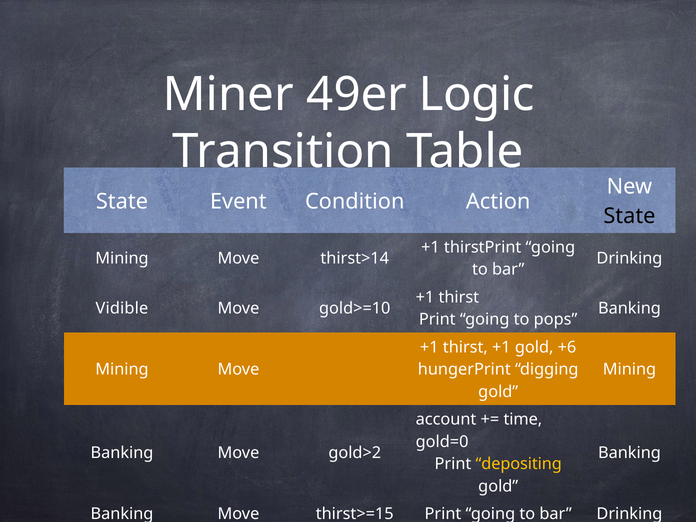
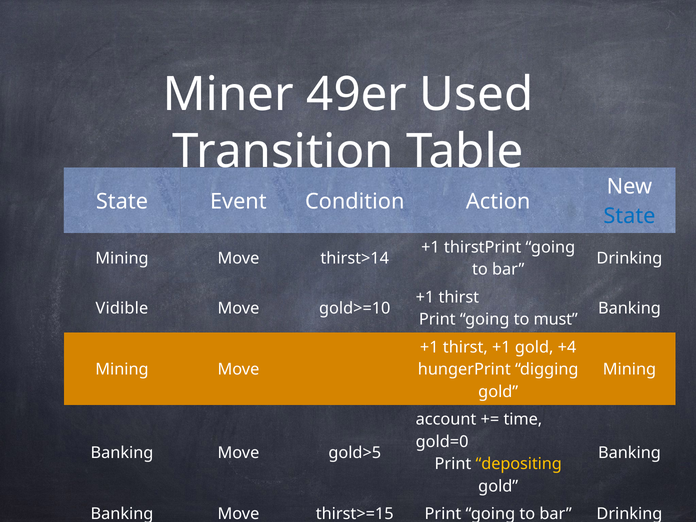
Logic: Logic -> Used (476, 95)
State colour: black -> blue (629, 216)
pops: pops -> must (556, 320)
+6: +6 -> +4 (567, 347)
gold>2: gold>2 -> gold>5 (355, 453)
